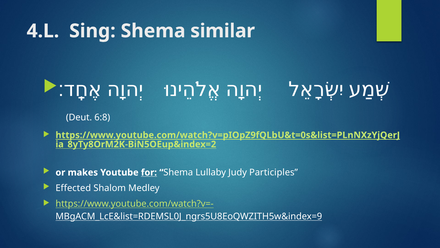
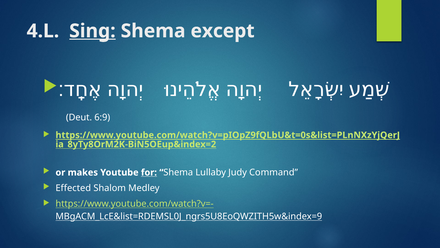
Sing underline: none -> present (92, 31)
similar: similar -> except (223, 31)
6:8: 6:8 -> 6:9 (102, 117)
Participles: Participles -> Command (274, 172)
